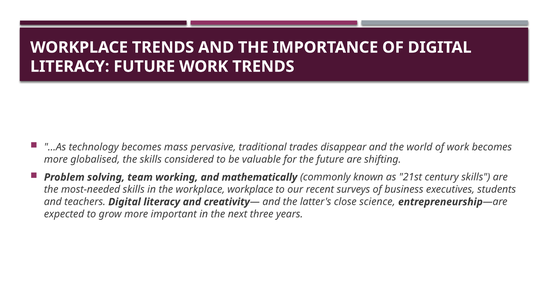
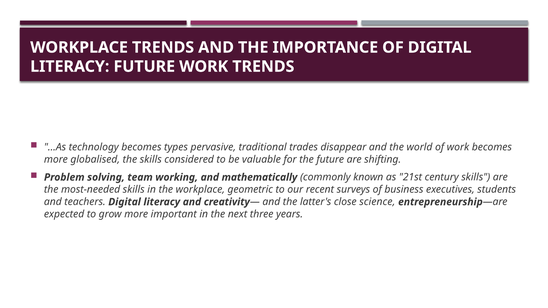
mass: mass -> types (176, 147)
workplace workplace: workplace -> geometric (250, 190)
